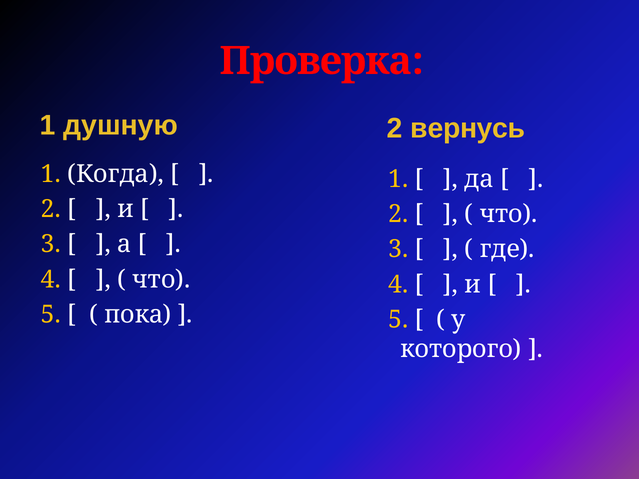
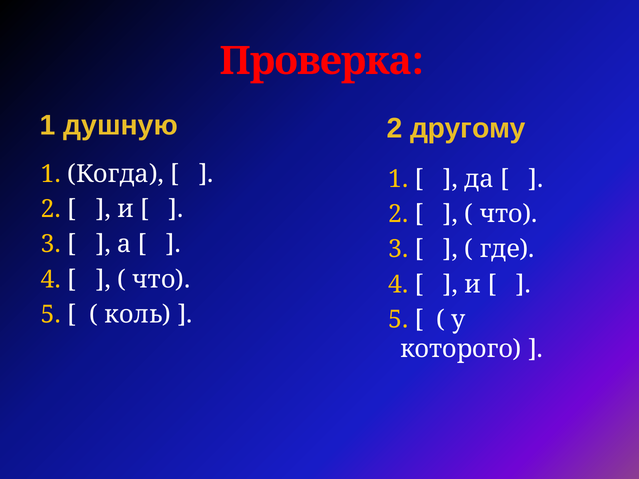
вернусь: вернусь -> другому (468, 128)
пока: пока -> коль (138, 315)
